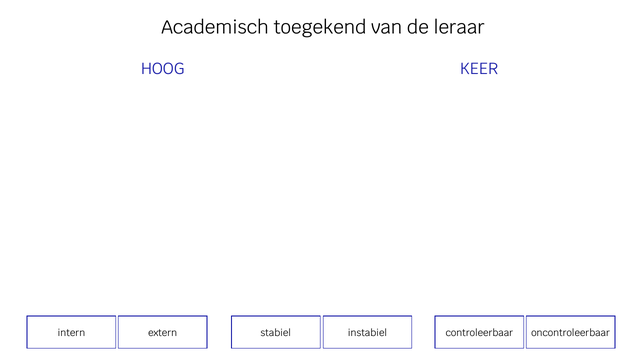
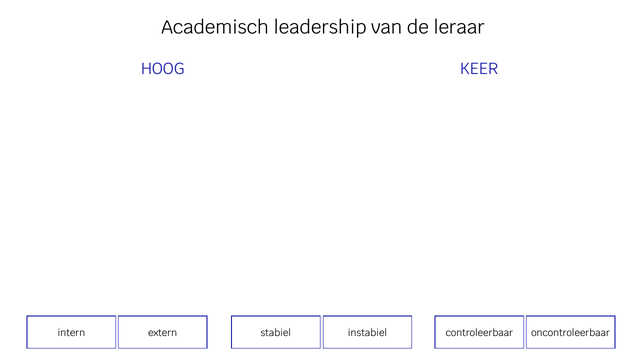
toegekend: toegekend -> leadership (320, 28)
